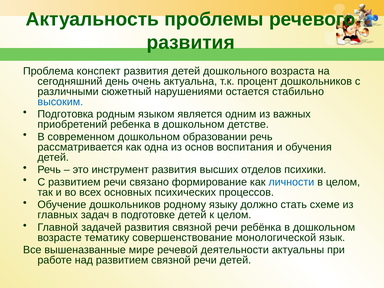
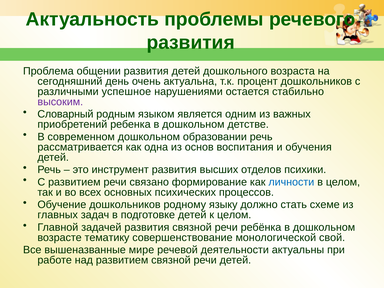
конспект: конспект -> общении (99, 71)
сюжетный: сюжетный -> успешное (126, 91)
высоким colour: blue -> purple (60, 102)
Подготовка: Подготовка -> Словарный (65, 114)
язык: язык -> свой (332, 238)
